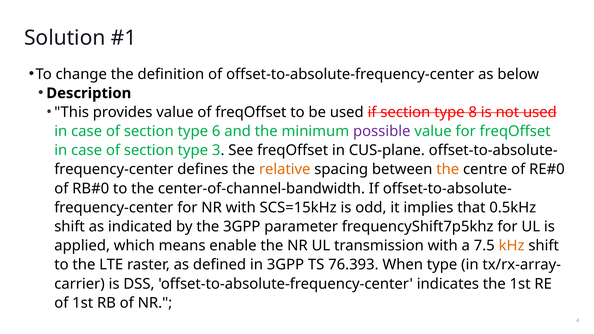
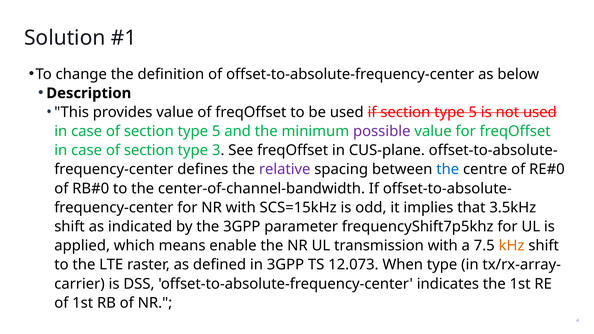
if section type 8: 8 -> 5 (473, 112)
of section type 6: 6 -> 5 (216, 131)
relative colour: orange -> purple (285, 169)
the colour: orange -> blue (448, 169)
0.5kHz: 0.5kHz -> 3.5kHz (513, 208)
76.393: 76.393 -> 12.073 (353, 265)
